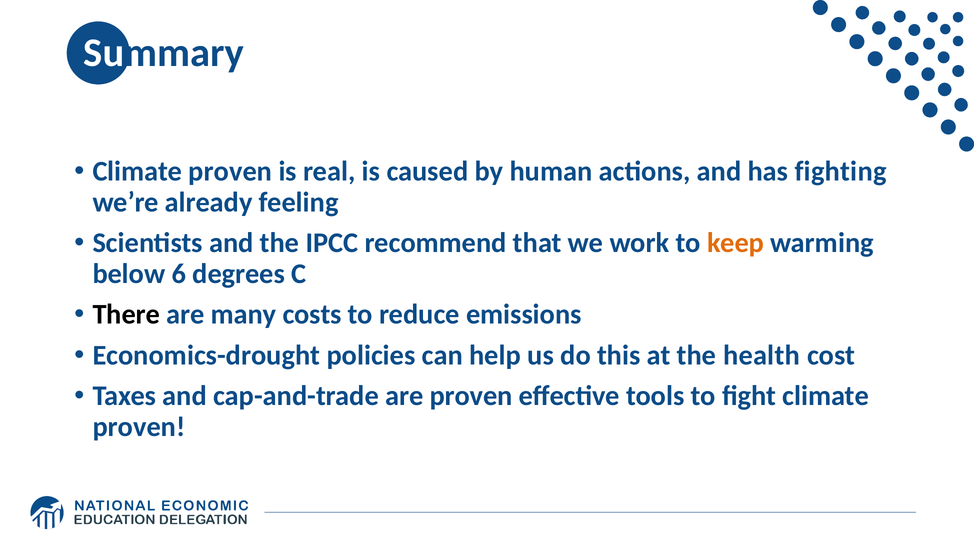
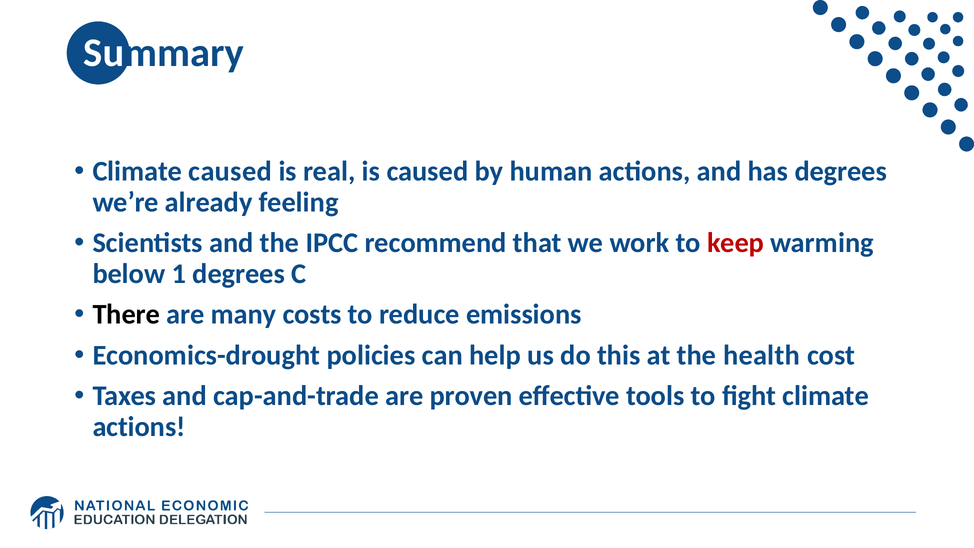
proven: proven -> caused (230, 172)
has fighting: fighting -> degrees (841, 172)
keep colour: orange -> red (735, 243)
6: 6 -> 1 (179, 274)
proven: proven -> actions (139, 427)
